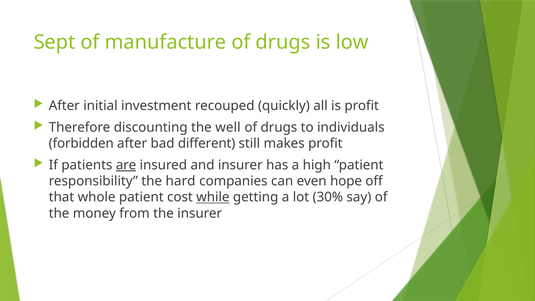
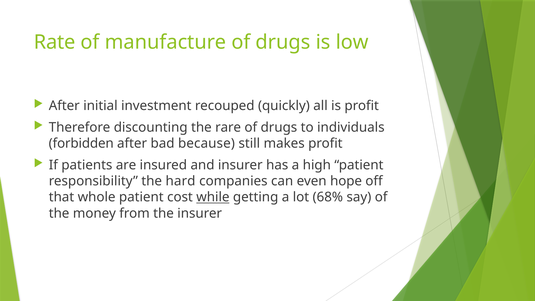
Sept: Sept -> Rate (55, 42)
well: well -> rare (228, 127)
different: different -> because (206, 143)
are underline: present -> none (126, 165)
30%: 30% -> 68% (328, 197)
